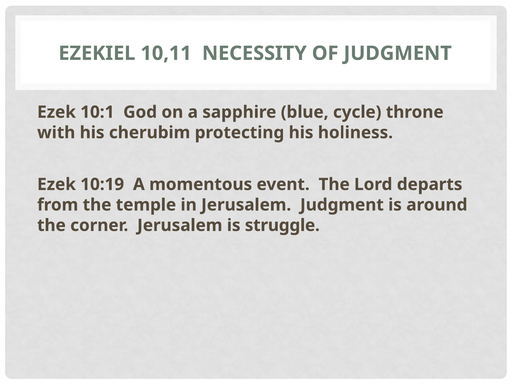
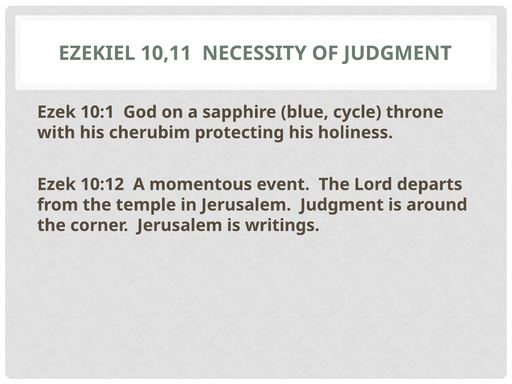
10:19: 10:19 -> 10:12 (102, 184)
struggle: struggle -> writings (282, 225)
